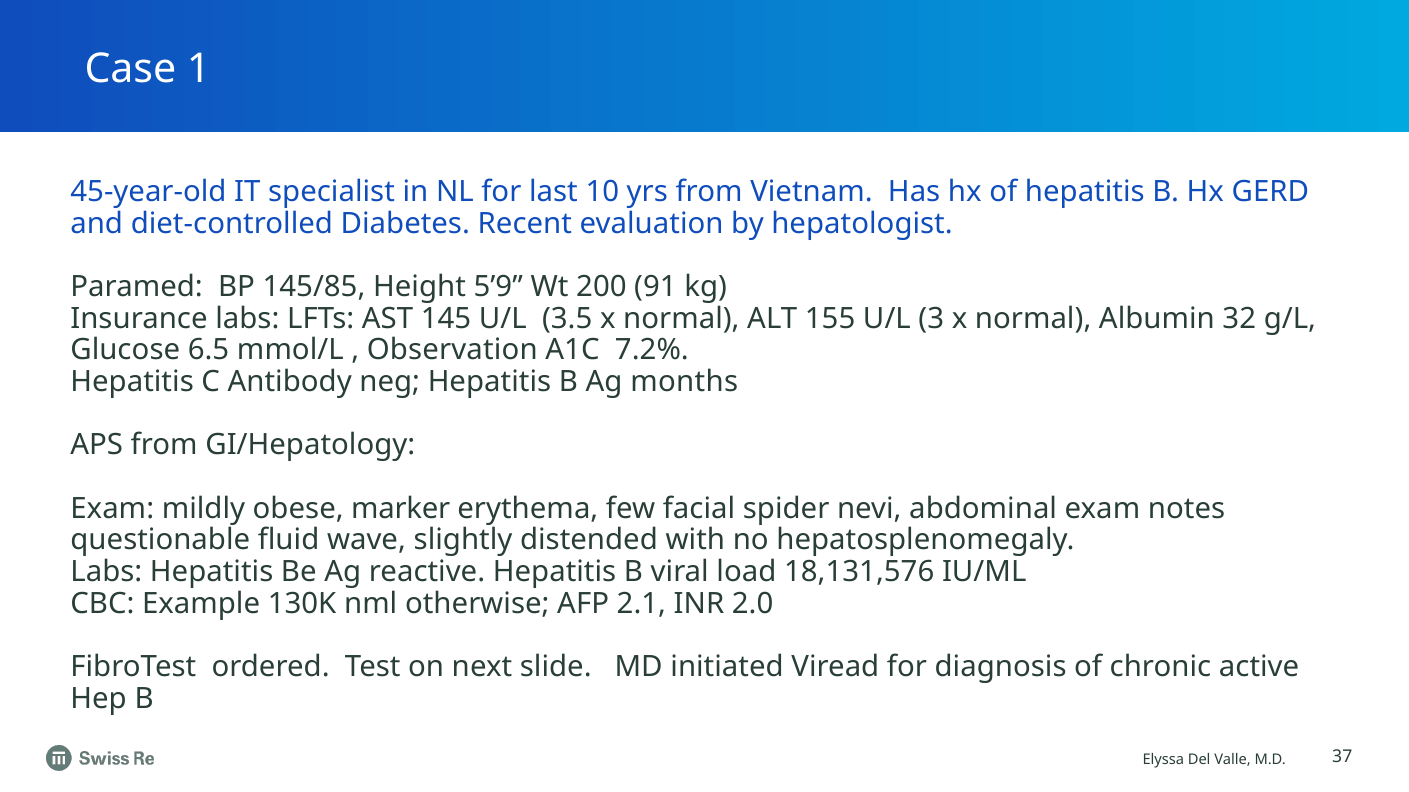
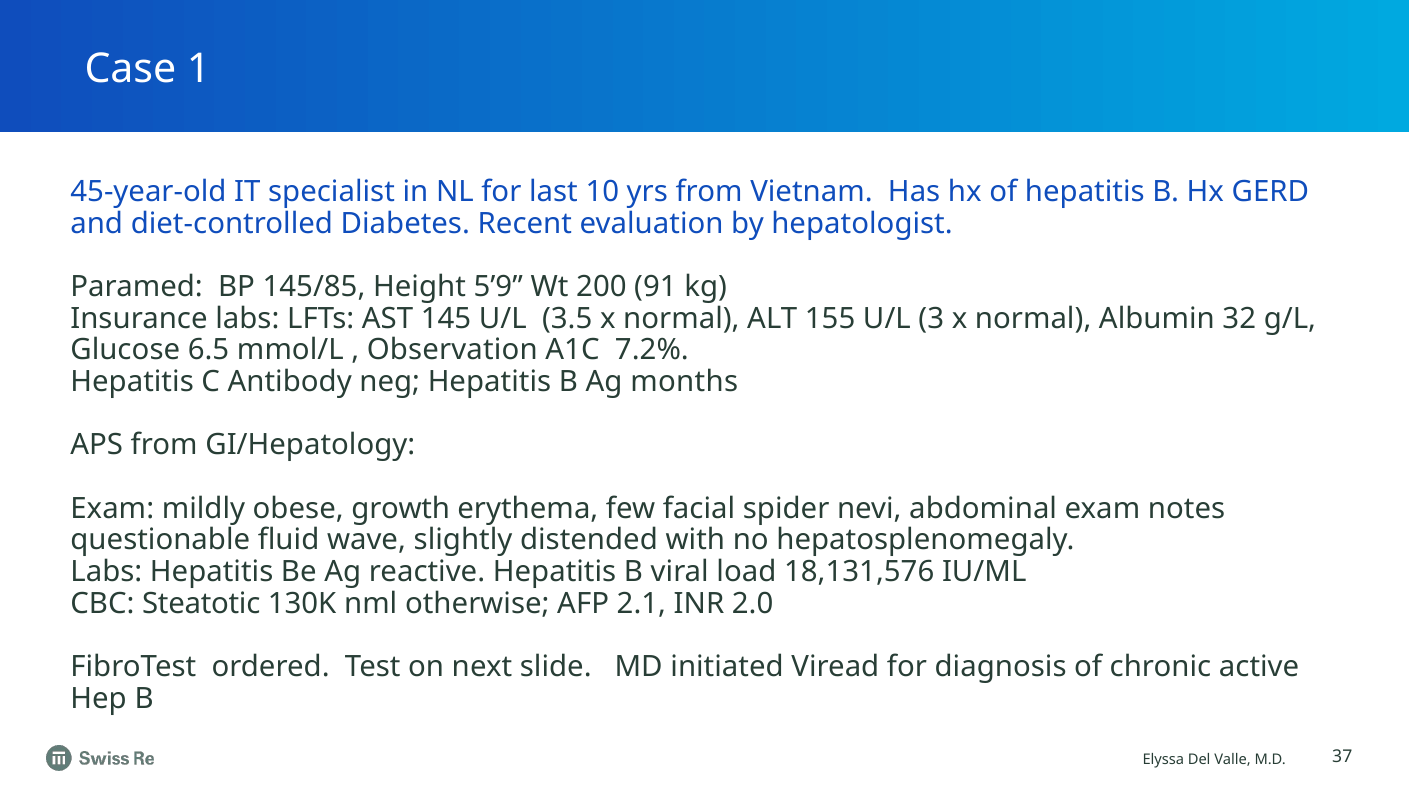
marker: marker -> growth (401, 509)
Example: Example -> Steatotic (201, 604)
